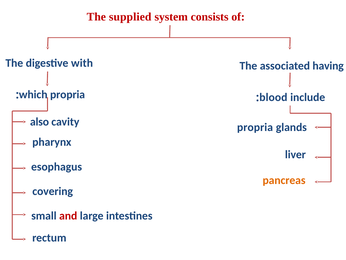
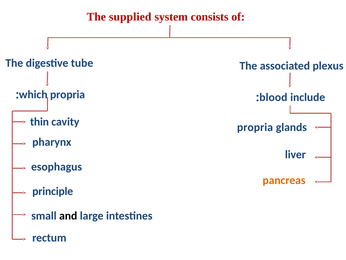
with: with -> tube (82, 63)
having: having -> plexus (328, 66)
also: also -> thin (39, 122)
covering: covering -> principle (53, 191)
and colour: red -> black (68, 215)
